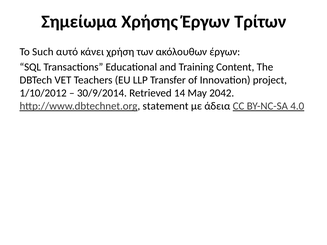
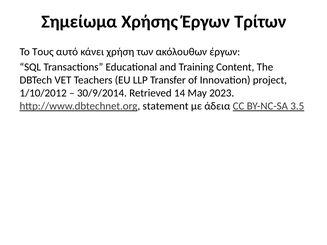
Such: Such -> Τους (43, 52)
2042: 2042 -> 2023 (222, 93)
4.0: 4.0 -> 3.5 (297, 106)
